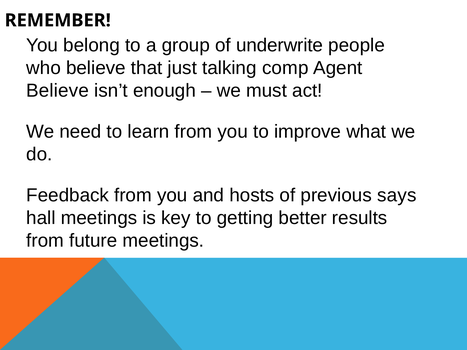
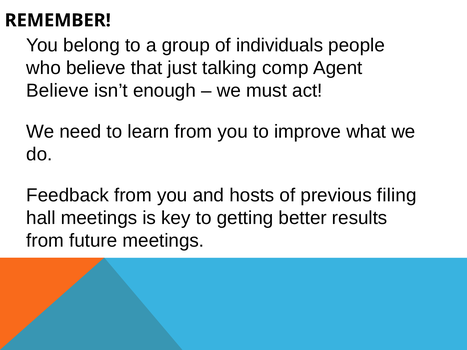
underwrite: underwrite -> individuals (280, 45)
says: says -> filing (397, 196)
